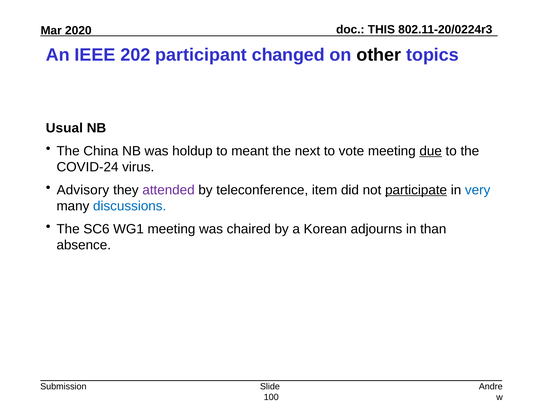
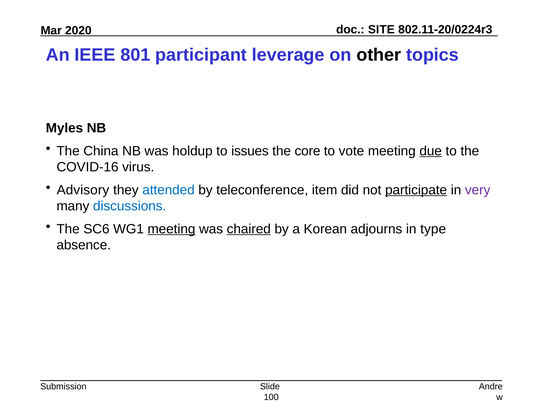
THIS: THIS -> SITE (381, 30)
202: 202 -> 801 (135, 55)
changed: changed -> leverage (288, 55)
Usual: Usual -> Myles (64, 128)
meant: meant -> issues (250, 151)
next: next -> core (308, 151)
COVID-24: COVID-24 -> COVID-16 (87, 167)
attended colour: purple -> blue (169, 190)
very colour: blue -> purple (478, 190)
meeting underline: none -> present (171, 229)
chaired underline: none -> present (249, 229)
than: than -> type (433, 229)
